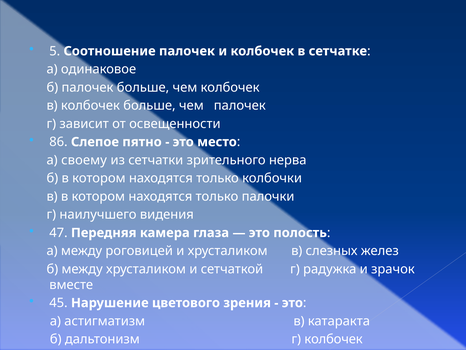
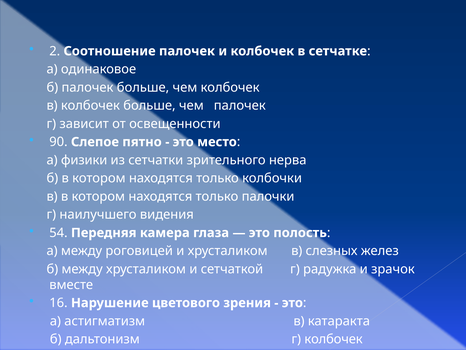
5: 5 -> 2 (55, 51)
86: 86 -> 90 (58, 142)
своему: своему -> физики (84, 160)
47: 47 -> 54 (58, 232)
45: 45 -> 16 (58, 302)
